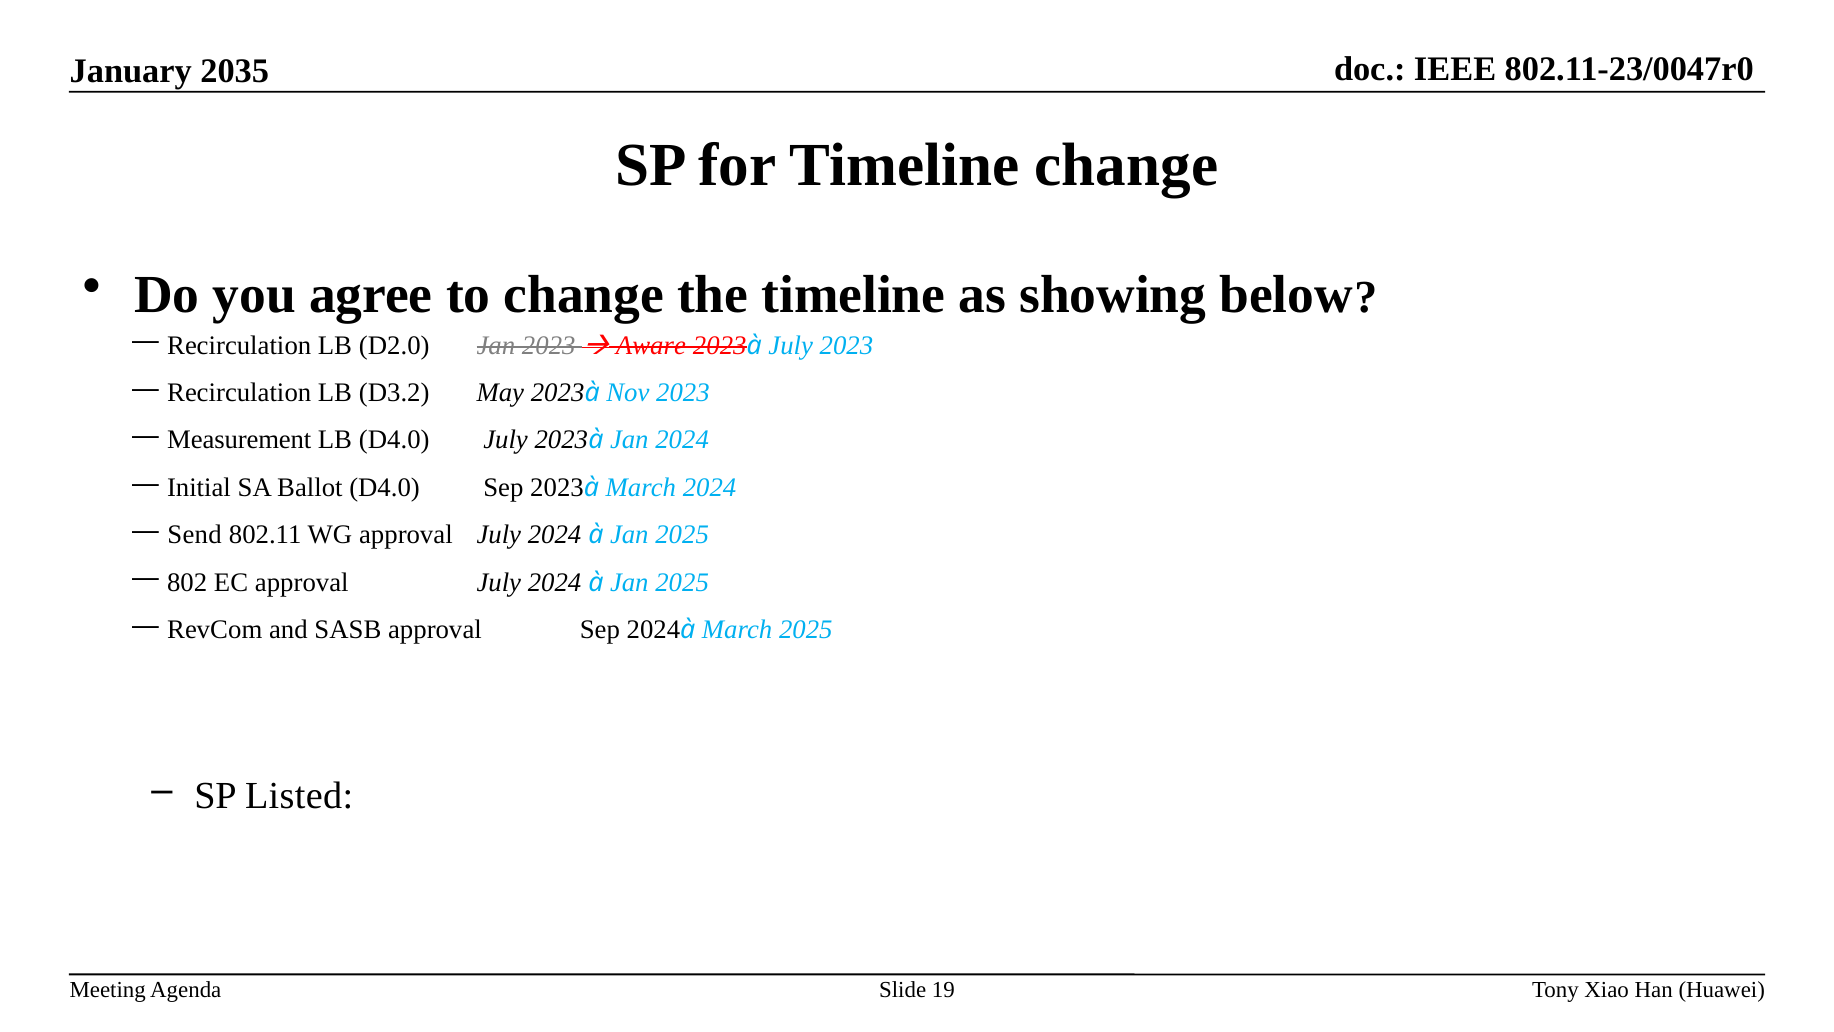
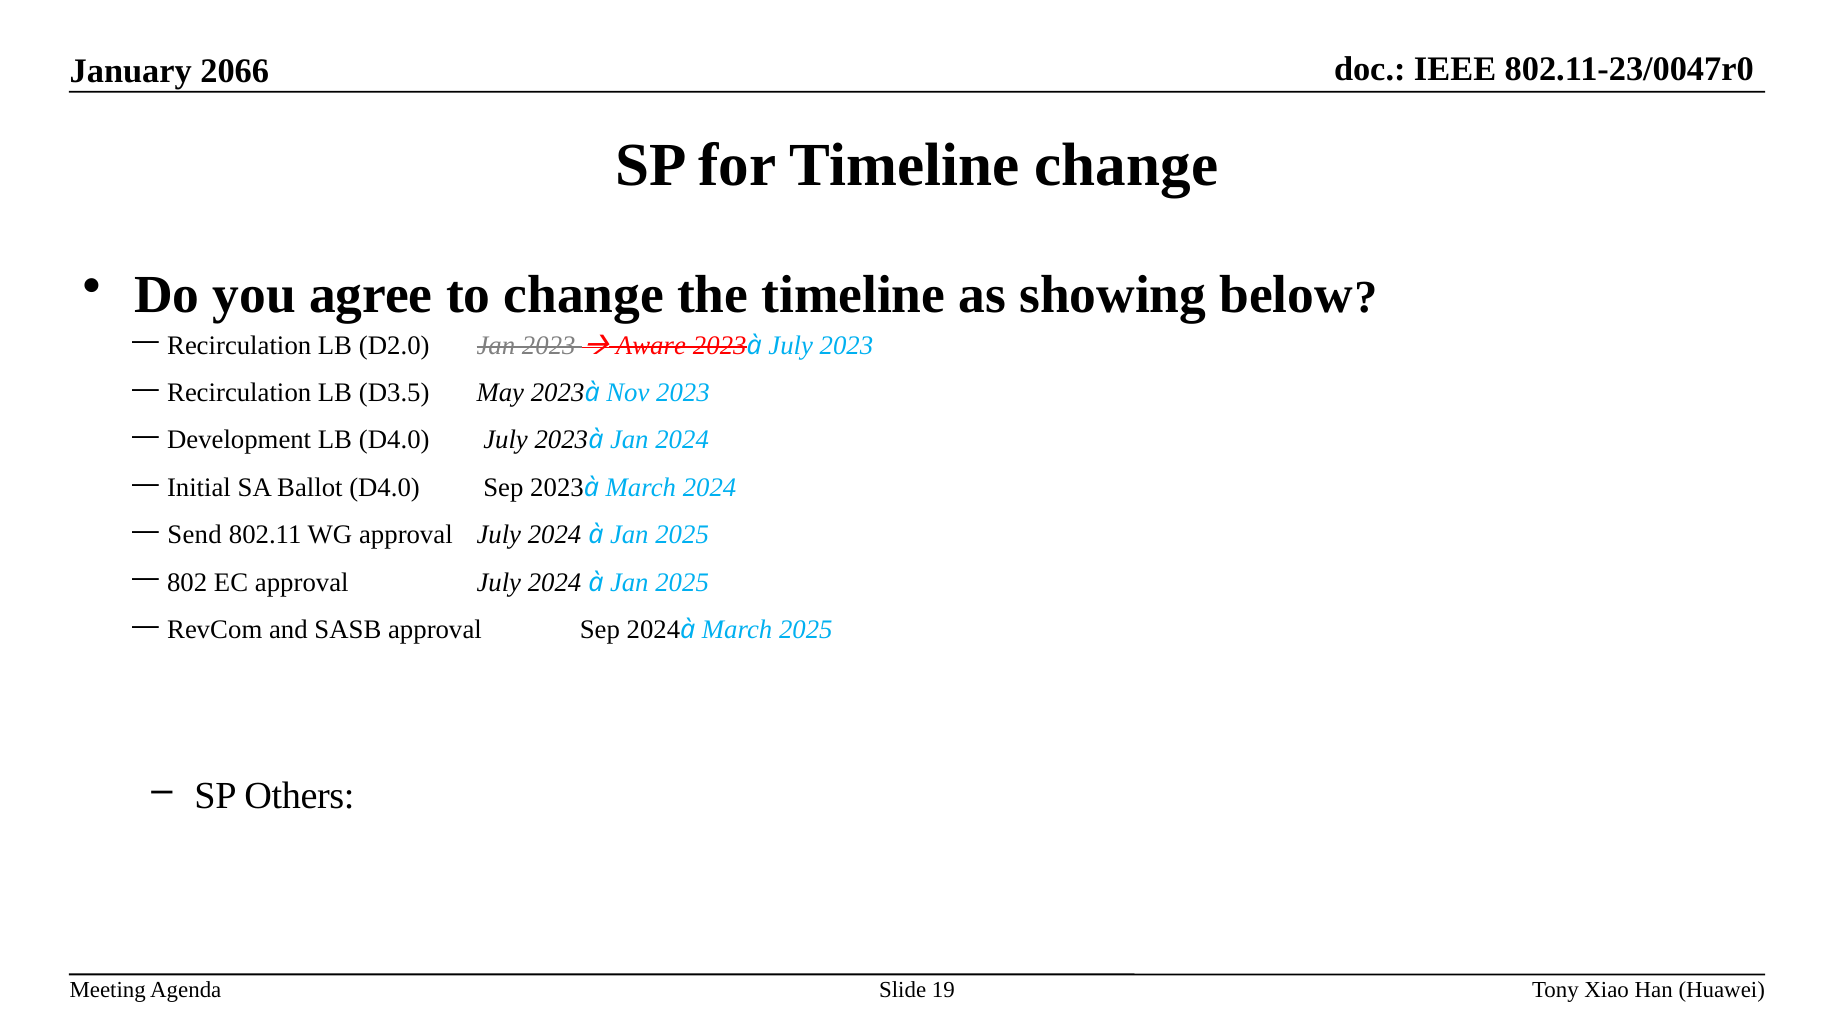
2035: 2035 -> 2066 (235, 71)
D3.2: D3.2 -> D3.5 (394, 393)
Measurement: Measurement -> Development (239, 440)
Listed: Listed -> Others (299, 796)
